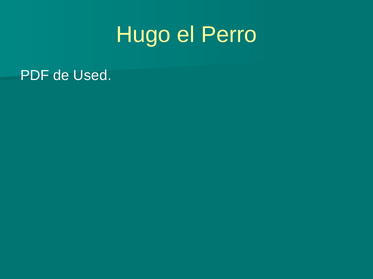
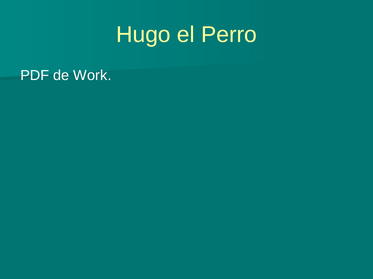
Used: Used -> Work (92, 76)
